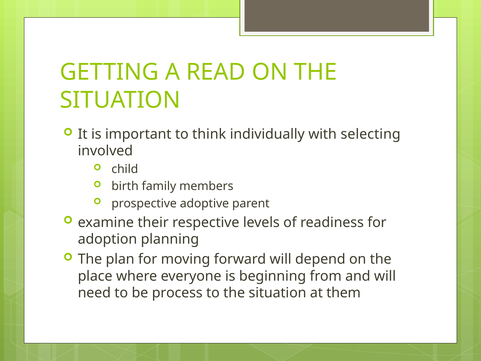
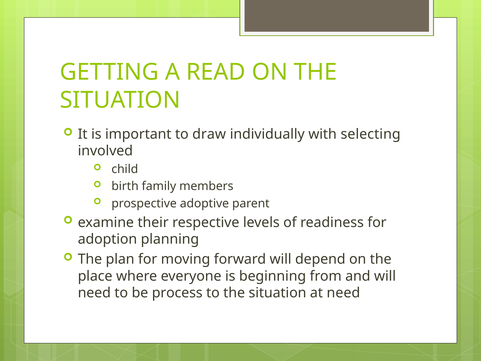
think: think -> draw (209, 134)
at them: them -> need (343, 293)
